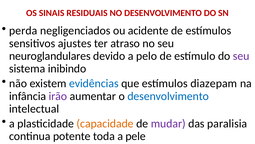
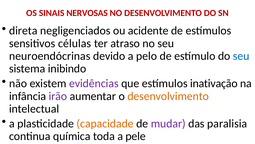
RESIDUAIS: RESIDUAIS -> NERVOSAS (87, 13)
perda: perda -> direta (23, 31)
ajustes: ajustes -> células (75, 43)
neuroglandulares: neuroglandulares -> neuroendócrinas (50, 56)
seu colour: purple -> blue (241, 56)
evidências colour: blue -> purple (94, 83)
diazepam: diazepam -> inativação (214, 83)
desenvolvimento colour: blue -> orange (168, 96)
potente: potente -> química (72, 136)
